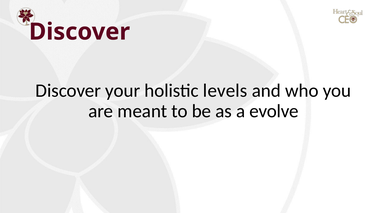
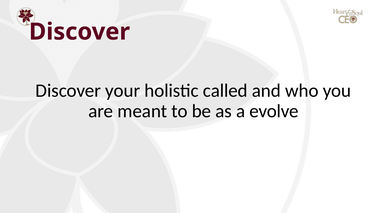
levels: levels -> called (225, 91)
